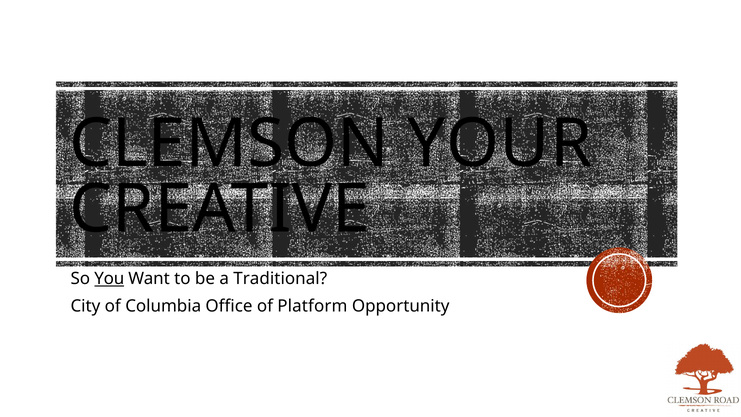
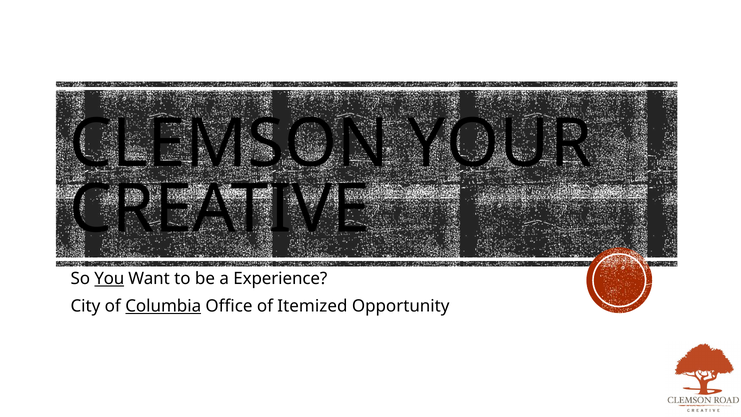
Traditional: Traditional -> Experience (280, 279)
Columbia underline: none -> present (163, 306)
Platform: Platform -> Itemized (312, 306)
